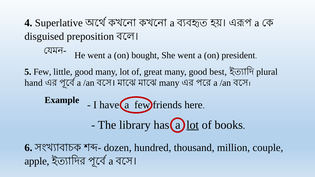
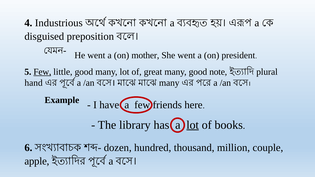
Superlative: Superlative -> Industrious (59, 23)
bought: bought -> mother (145, 55)
Few underline: none -> present (42, 72)
best: best -> note (218, 72)
